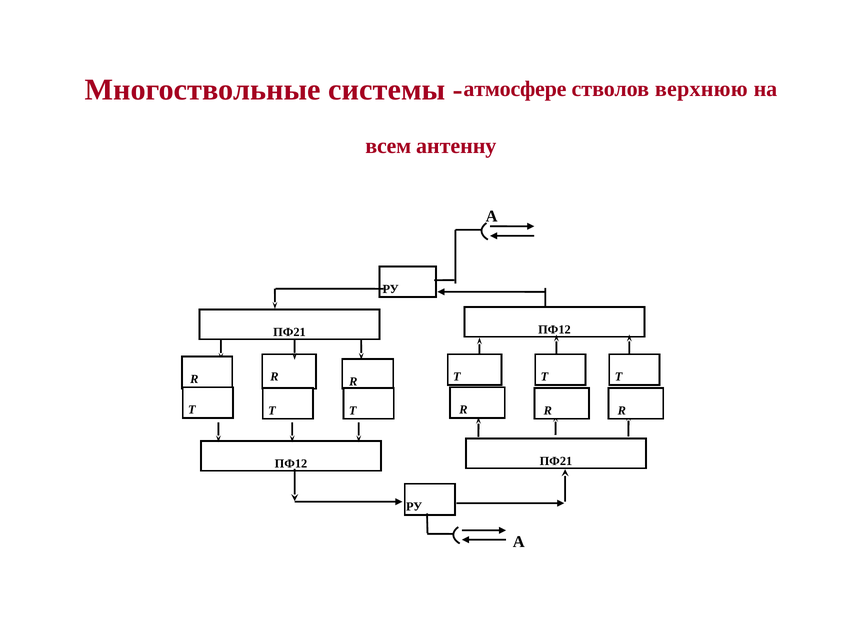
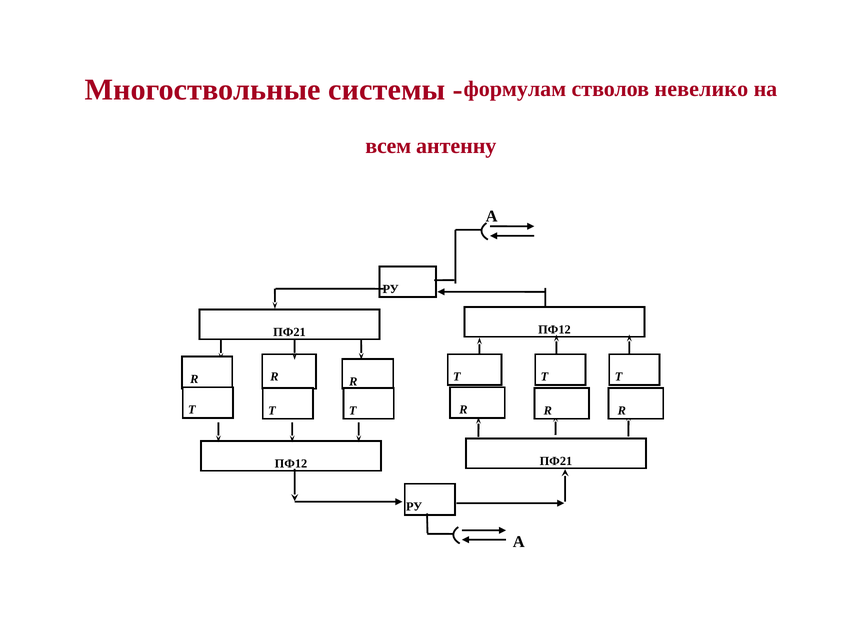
атмосфере: атмосфере -> формулам (515, 89)
верхнюю: верхнюю -> невелико (701, 89)
